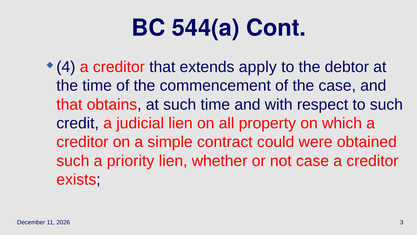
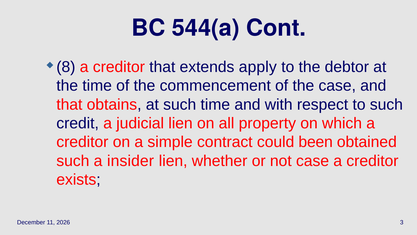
4: 4 -> 8 (66, 67)
were: were -> been (316, 142)
priority: priority -> insider (131, 161)
